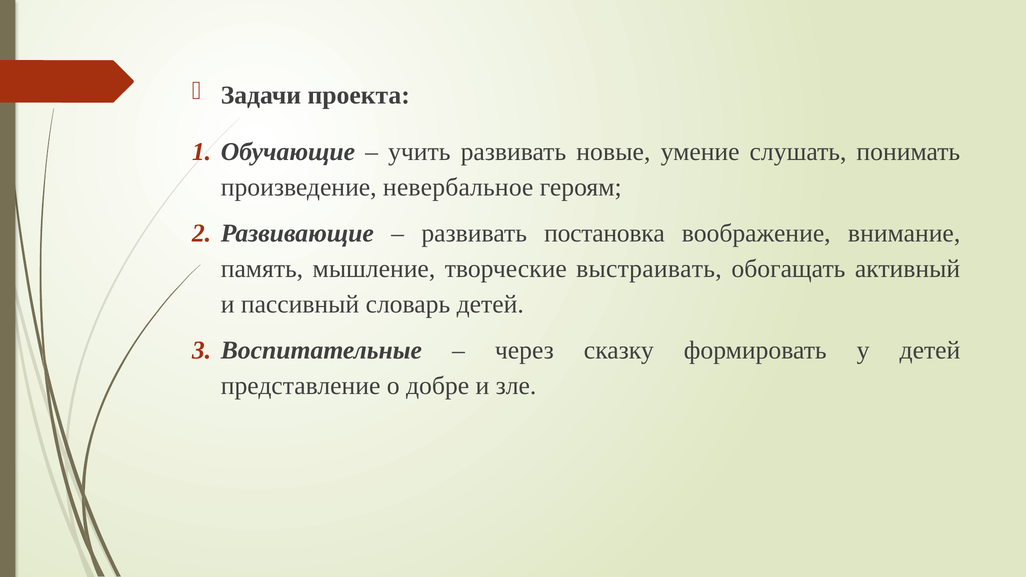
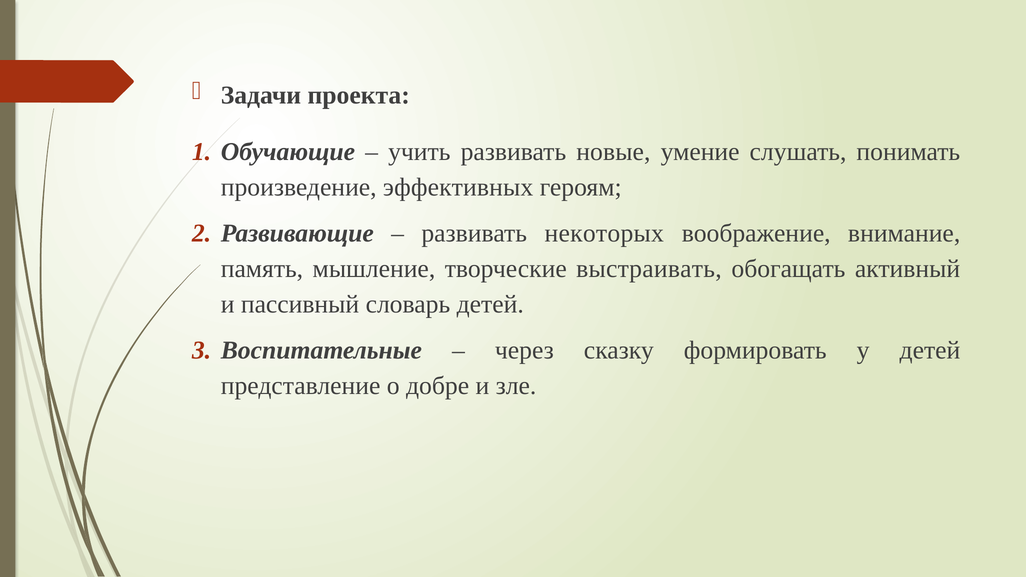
невербальное: невербальное -> эффективных (458, 187)
постановка: постановка -> некоторых (604, 233)
